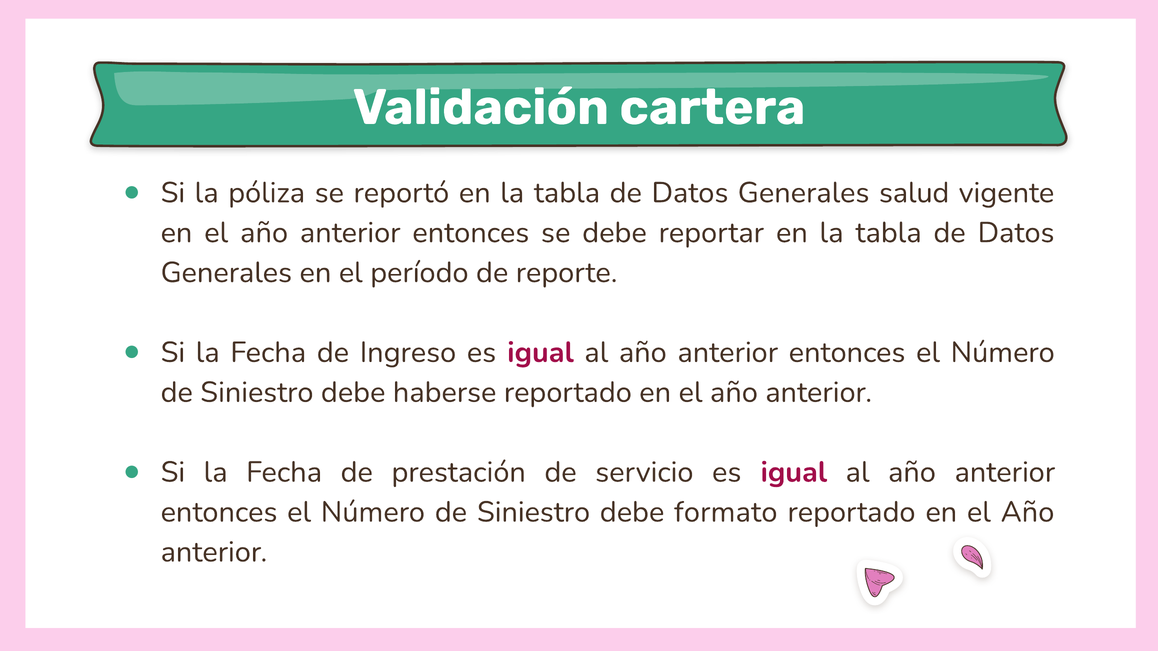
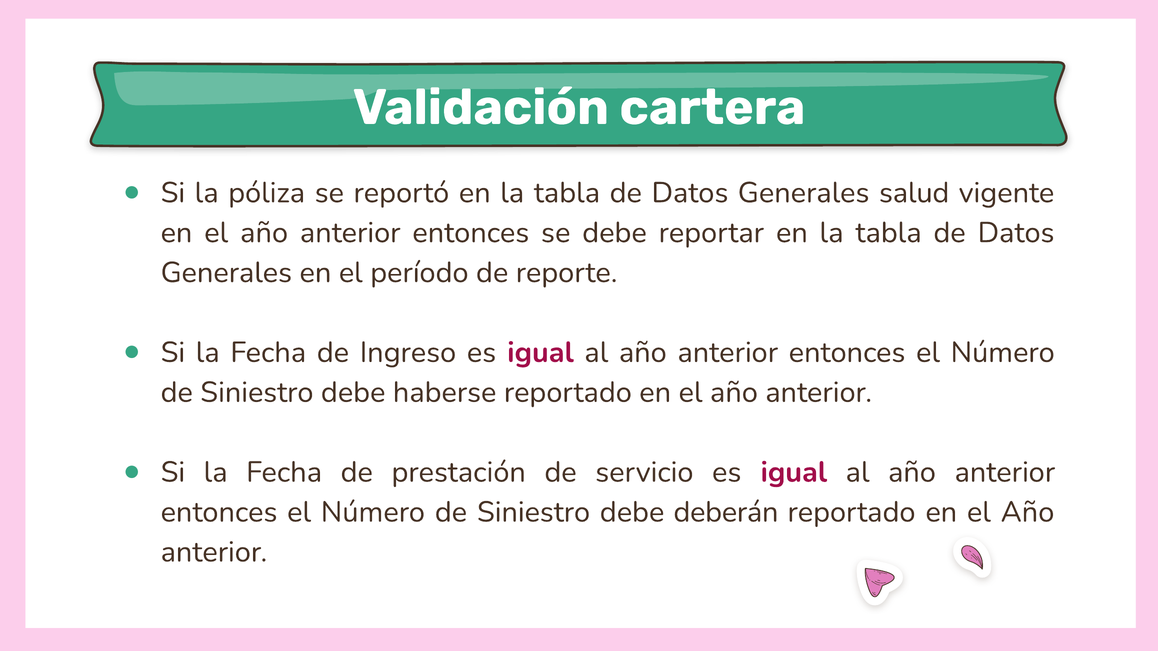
formato: formato -> deberán (726, 512)
